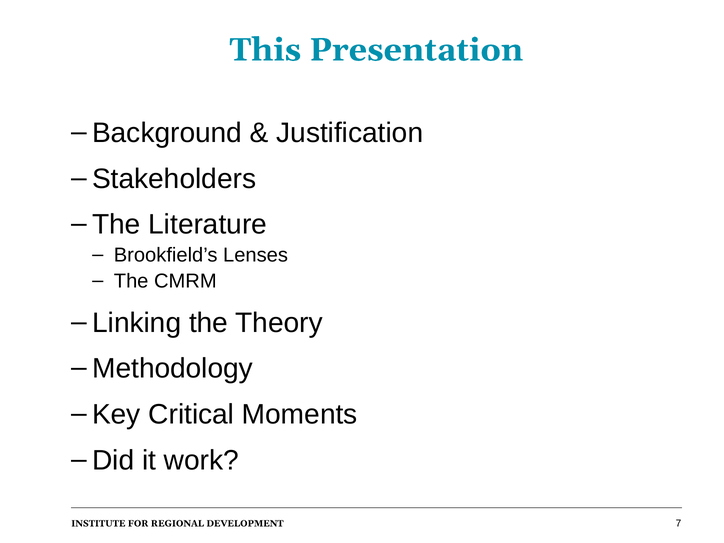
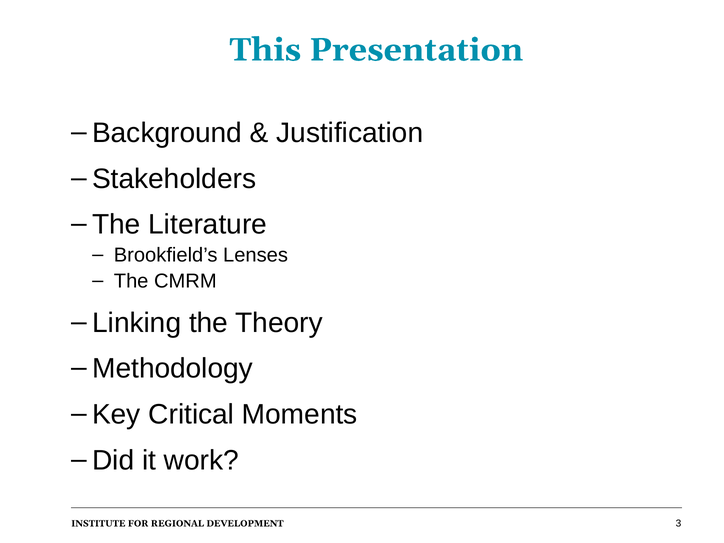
7: 7 -> 3 (678, 523)
